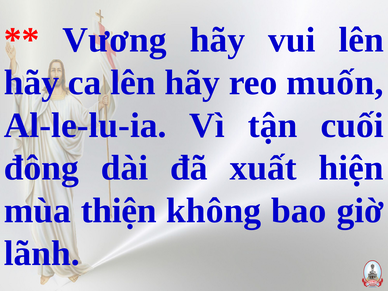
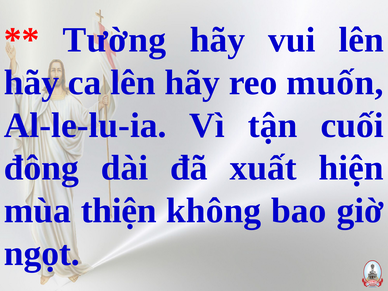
Vương: Vương -> Tường (114, 40)
lãnh: lãnh -> ngọt (42, 253)
